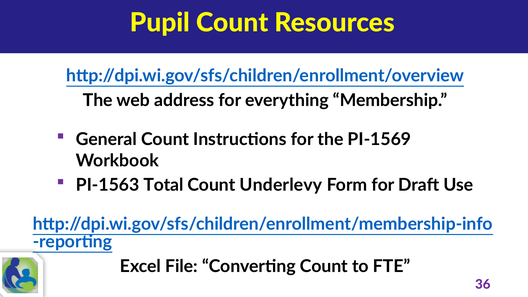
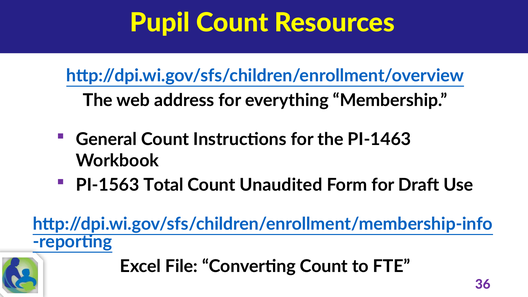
PI-1569: PI-1569 -> PI-1463 (379, 139)
Underlevy: Underlevy -> Unaudited (281, 185)
